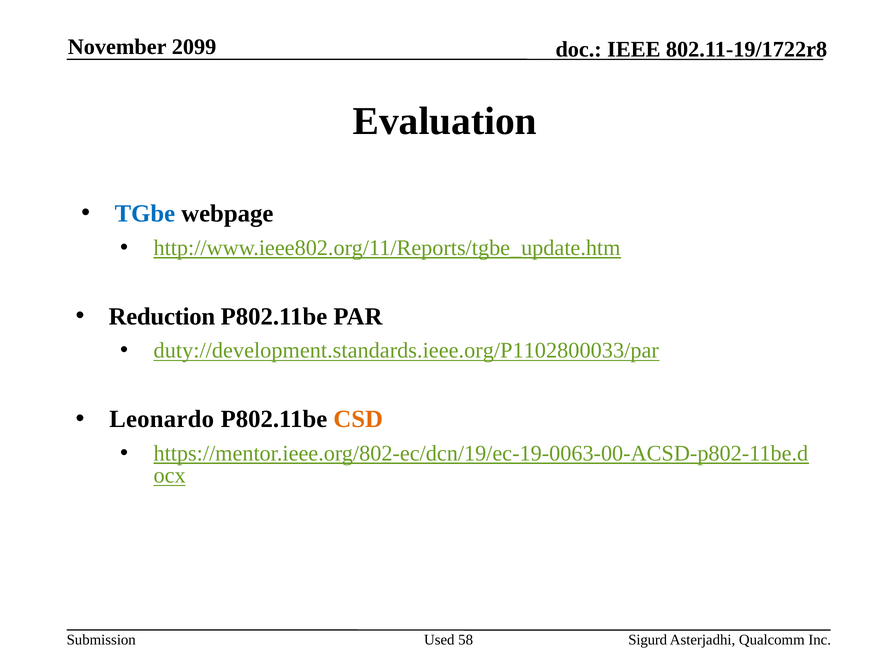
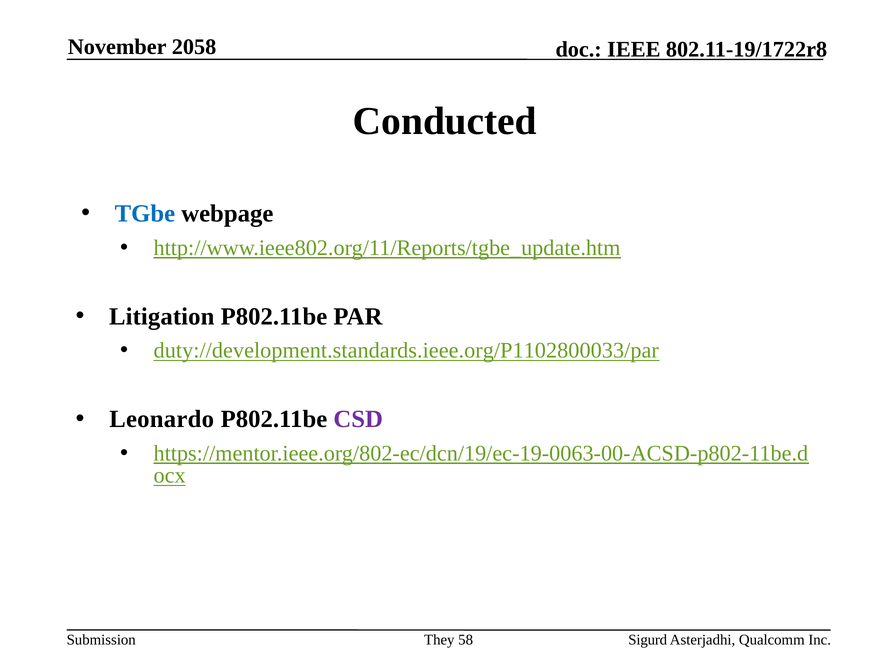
2099: 2099 -> 2058 (194, 47)
Evaluation: Evaluation -> Conducted (445, 121)
Reduction: Reduction -> Litigation (162, 317)
CSD colour: orange -> purple (358, 420)
Used: Used -> They (439, 640)
